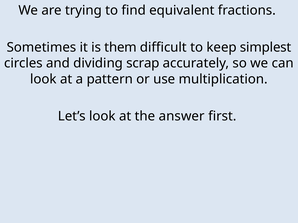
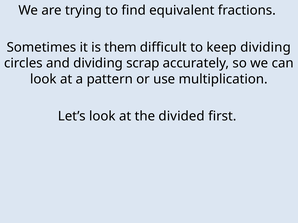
keep simplest: simplest -> dividing (266, 47)
answer: answer -> divided (182, 116)
